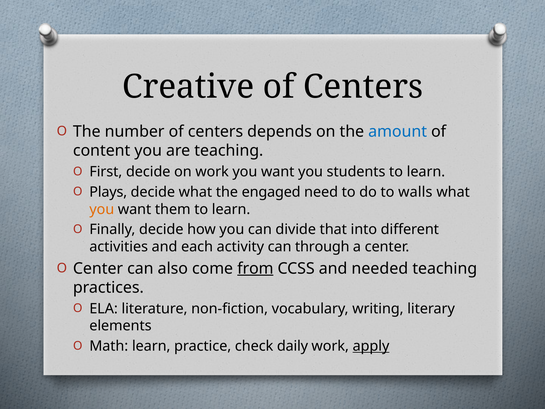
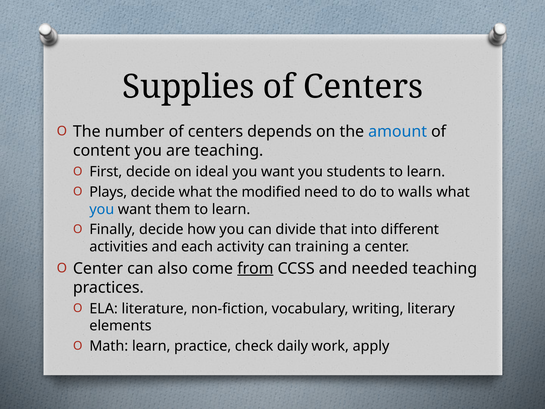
Creative: Creative -> Supplies (188, 87)
on work: work -> ideal (212, 172)
engaged: engaged -> modified (271, 192)
you colour: orange -> blue (102, 209)
through: through -> training (322, 247)
apply underline: present -> none (371, 346)
